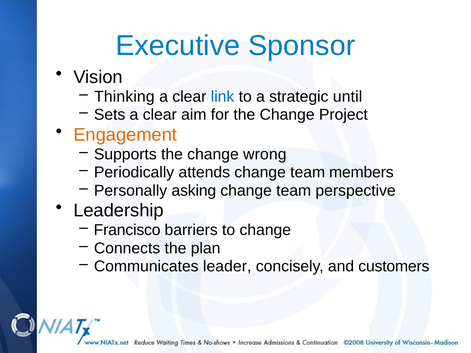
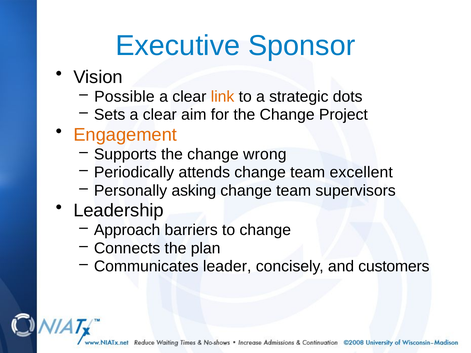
Thinking: Thinking -> Possible (124, 97)
link colour: blue -> orange (223, 97)
until: until -> dots (348, 97)
members: members -> excellent (361, 173)
perspective: perspective -> supervisors (356, 191)
Francisco: Francisco -> Approach (127, 230)
